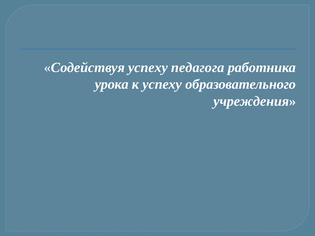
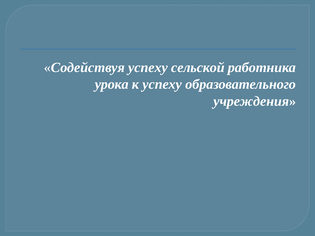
педагога: педагога -> сельской (198, 68)
